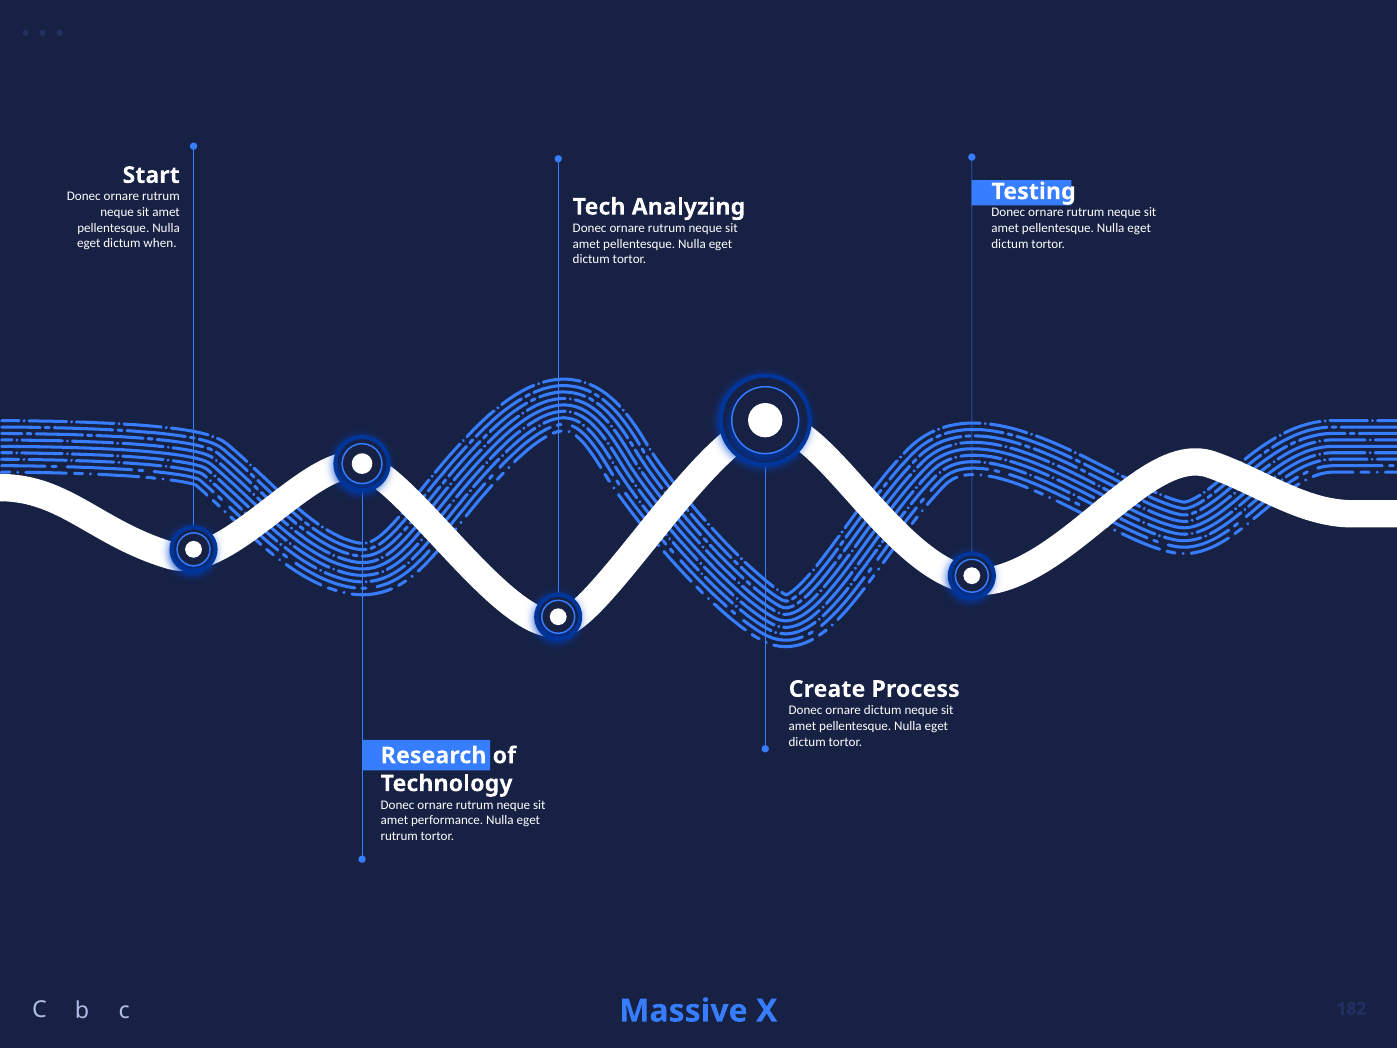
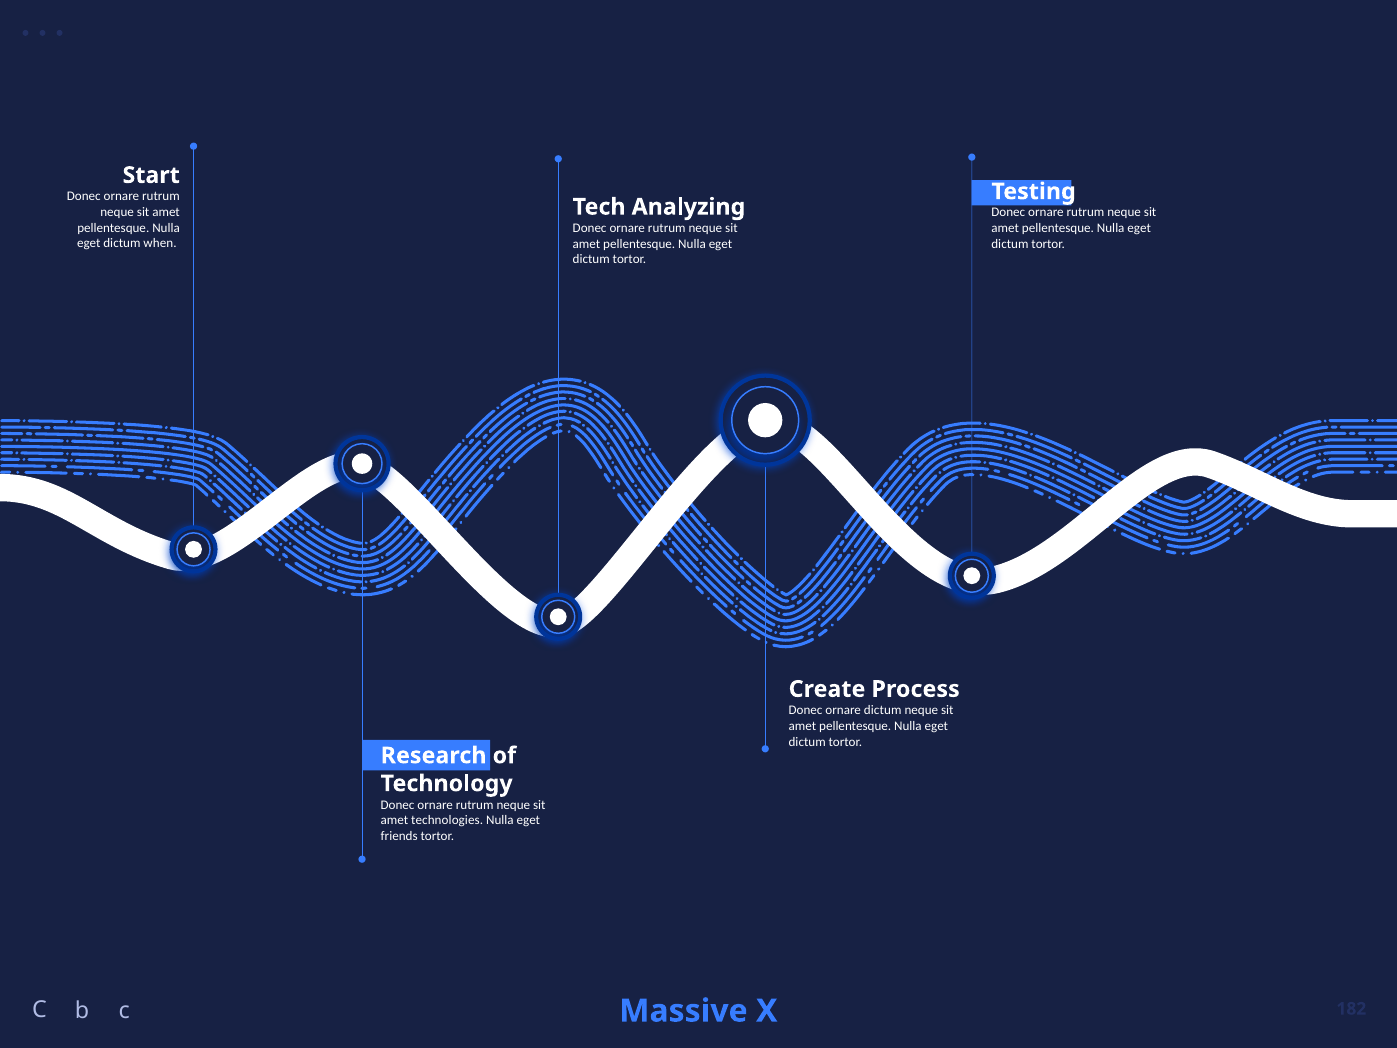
performance: performance -> technologies (447, 820)
rutrum: rutrum -> friends (399, 836)
